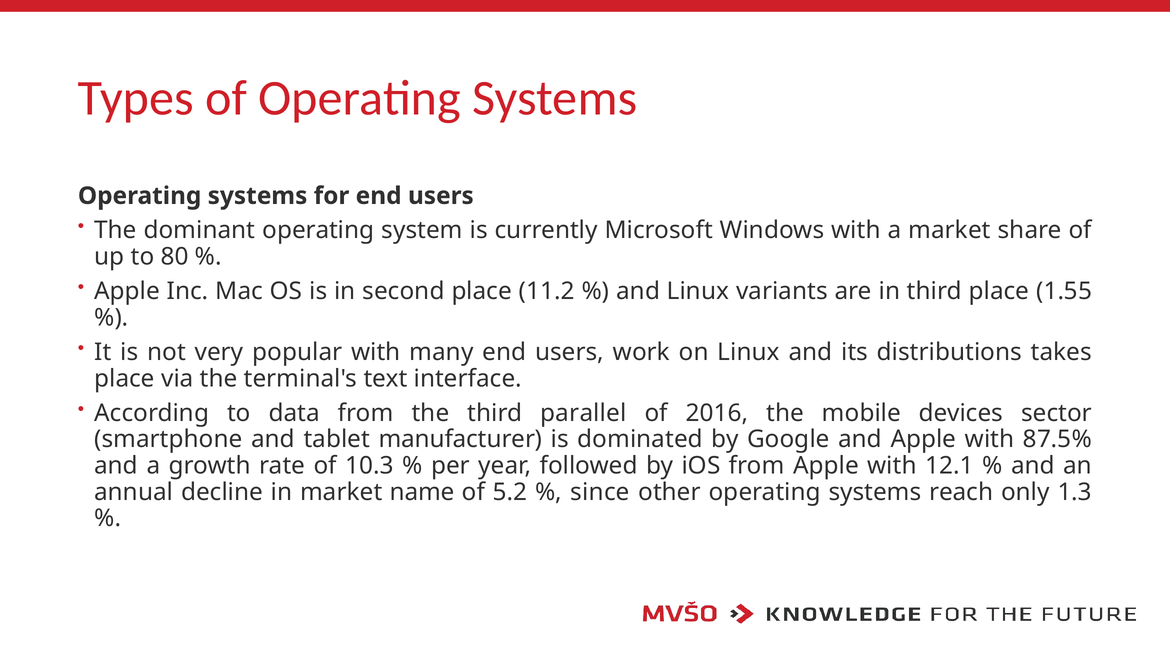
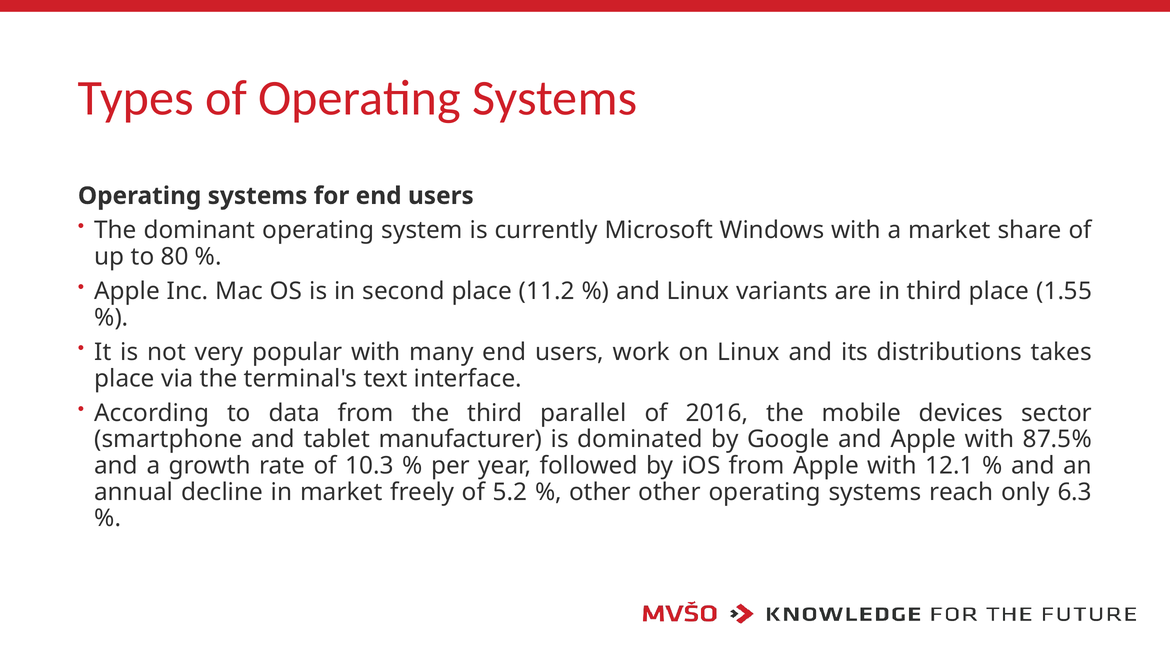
name: name -> freely (422, 492)
since: since -> other (600, 492)
1.3: 1.3 -> 6.3 (1075, 492)
